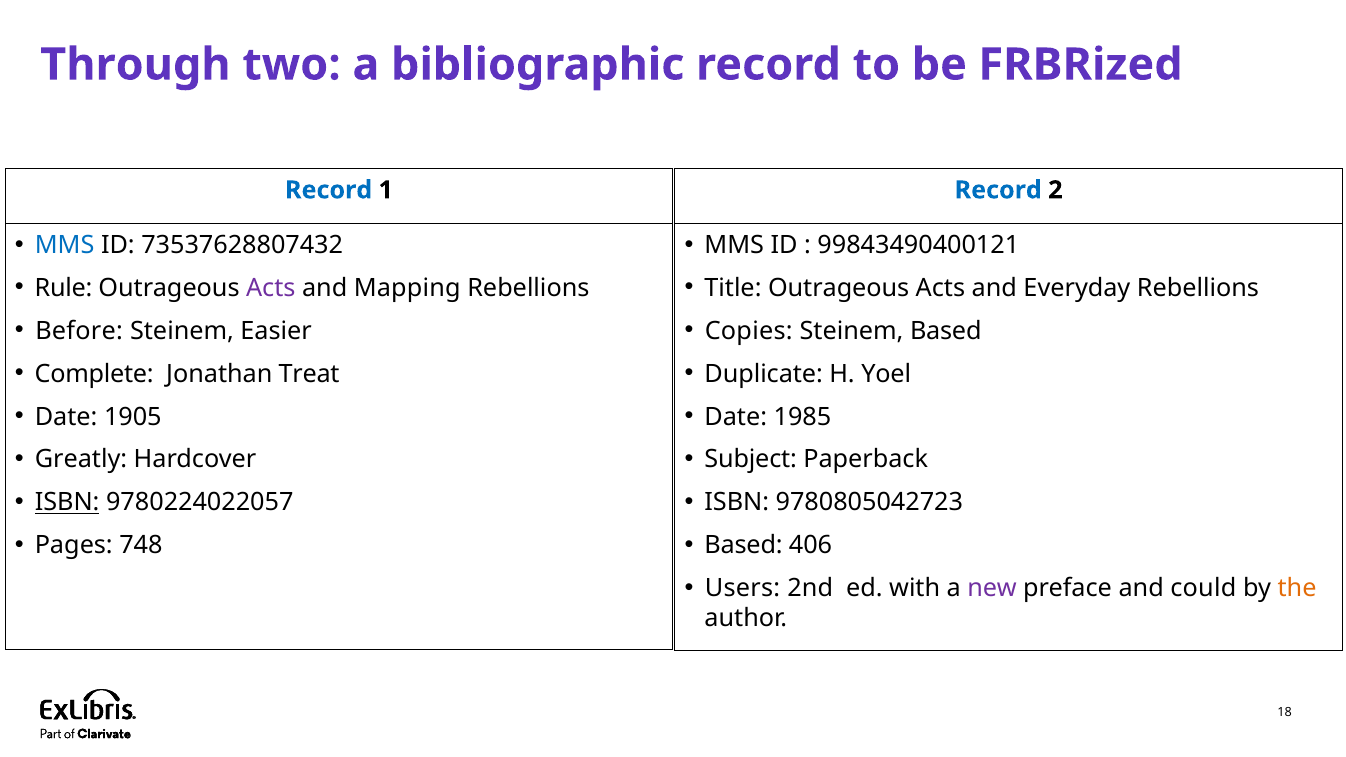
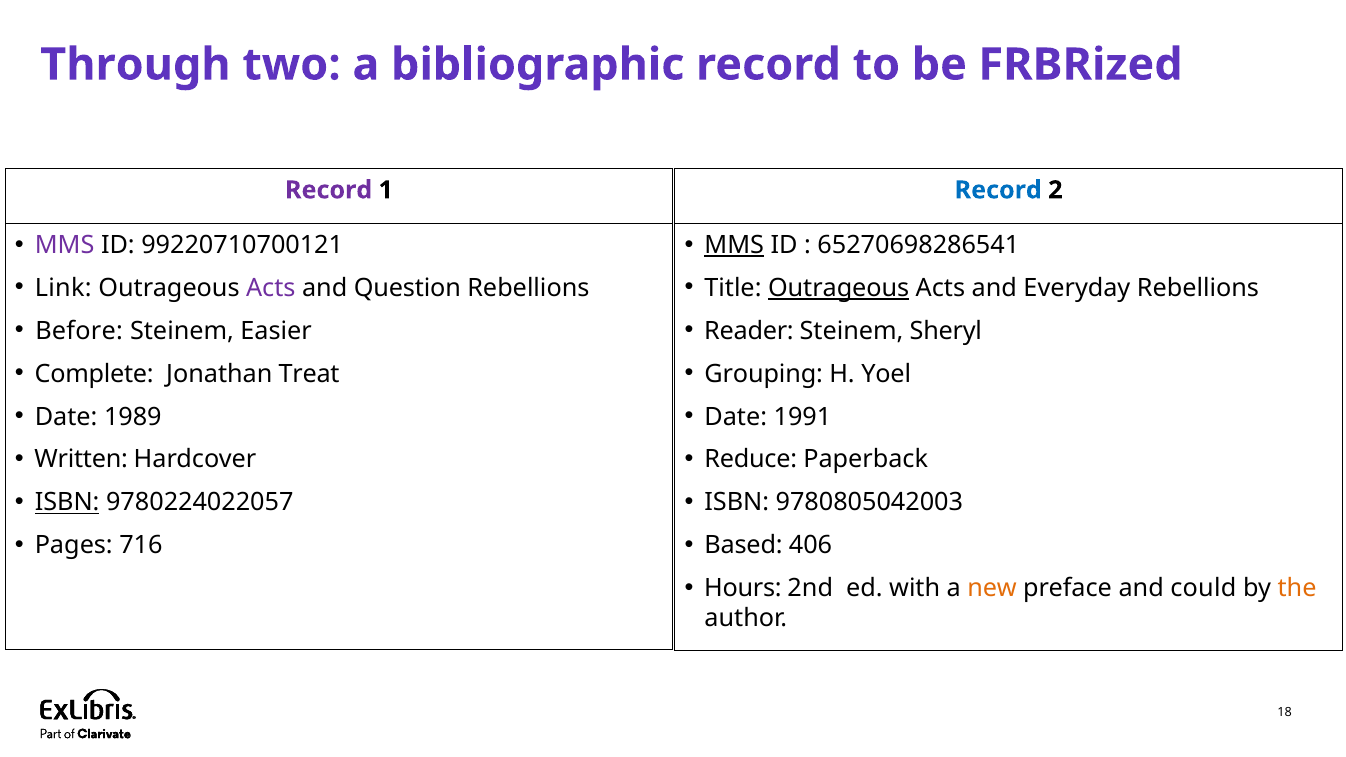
Record colour: blue -> purple (329, 190)
MMS colour: blue -> purple (65, 245)
73537628807432: 73537628807432 -> 99220710700121 (242, 245)
MMS underline: none -> present (734, 245)
99843490400121: 99843490400121 -> 65270698286541 (918, 245)
Rule: Rule -> Link (63, 288)
Mapping: Mapping -> Question (407, 288)
Outrageous underline: none -> present (839, 288)
Copies: Copies -> Reader (749, 331)
Steinem Based: Based -> Sheryl (946, 331)
Duplicate: Duplicate -> Grouping (764, 374)
1905: 1905 -> 1989 (133, 417)
1985: 1985 -> 1991 (802, 417)
Greatly: Greatly -> Written (81, 460)
Subject: Subject -> Reduce (751, 460)
9780805042723: 9780805042723 -> 9780805042003 (869, 503)
748: 748 -> 716 (141, 546)
Users: Users -> Hours (743, 588)
new colour: purple -> orange (992, 588)
